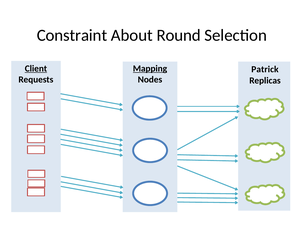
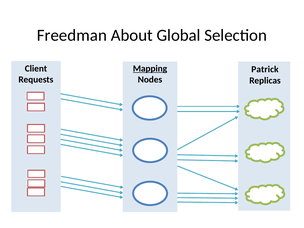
Constraint: Constraint -> Freedman (72, 35)
Round: Round -> Global (179, 35)
Client underline: present -> none (36, 69)
